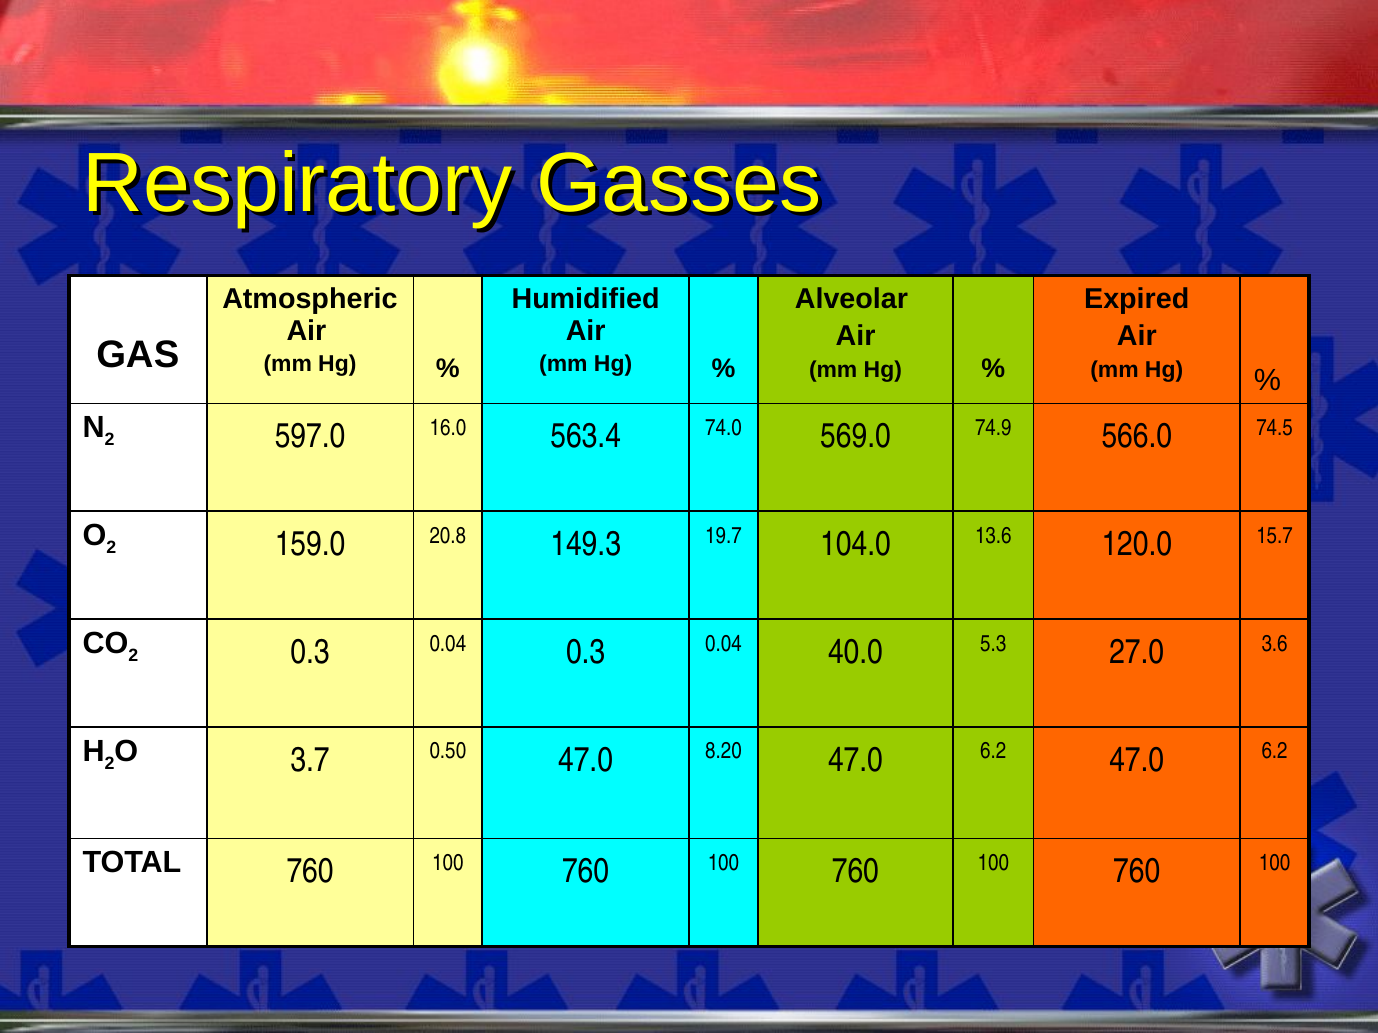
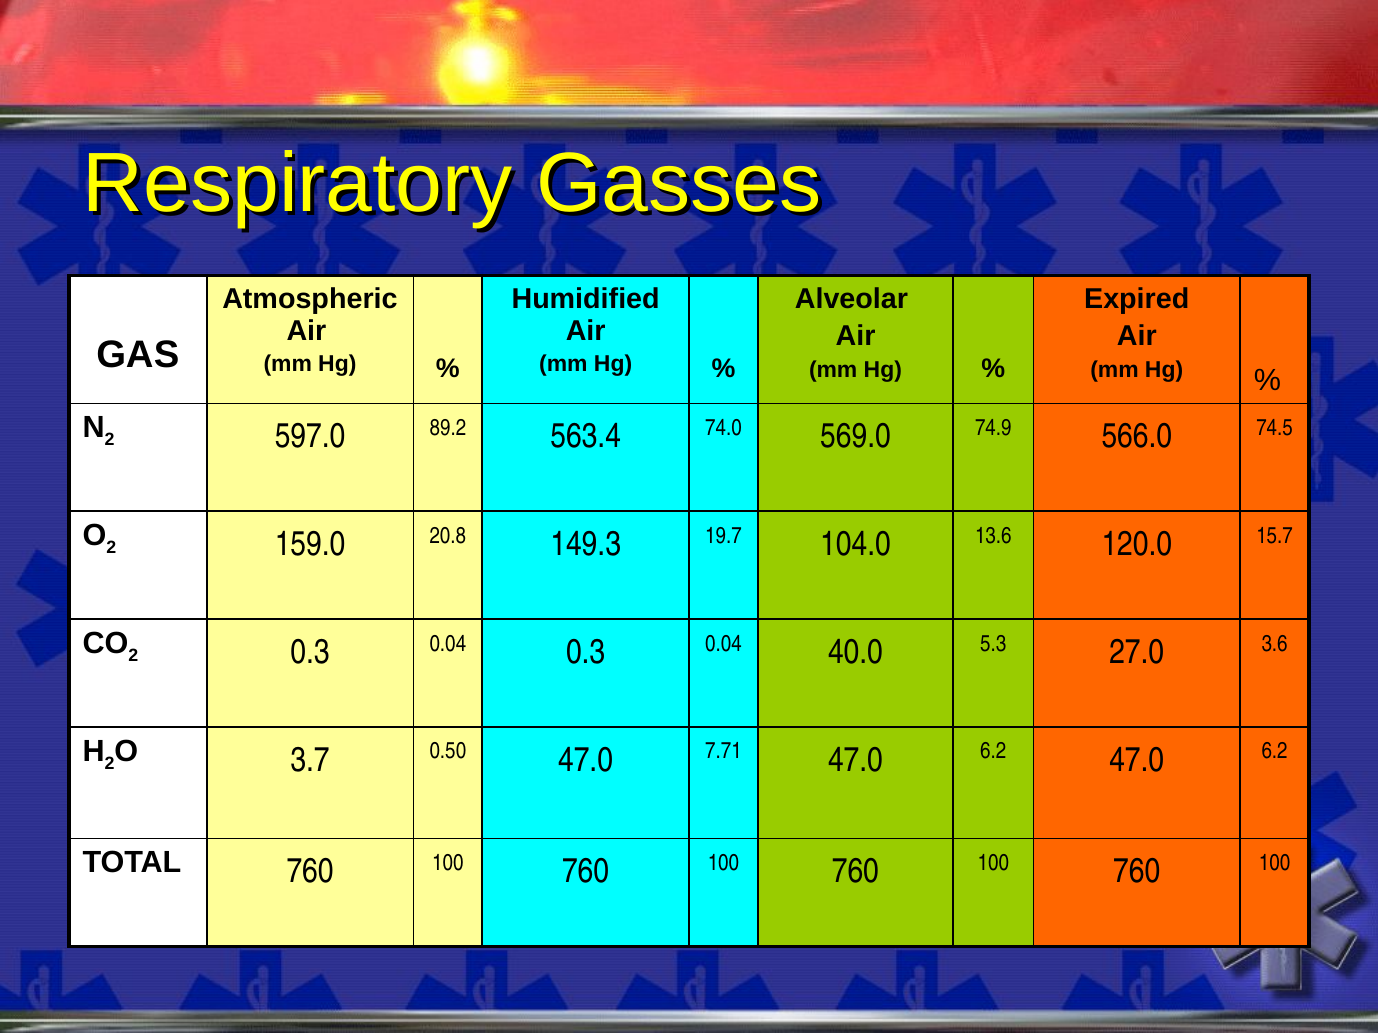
16.0: 16.0 -> 89.2 (448, 428)
8.20: 8.20 -> 7.71 (724, 752)
